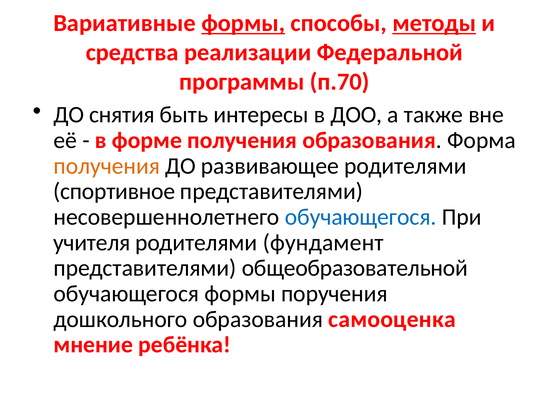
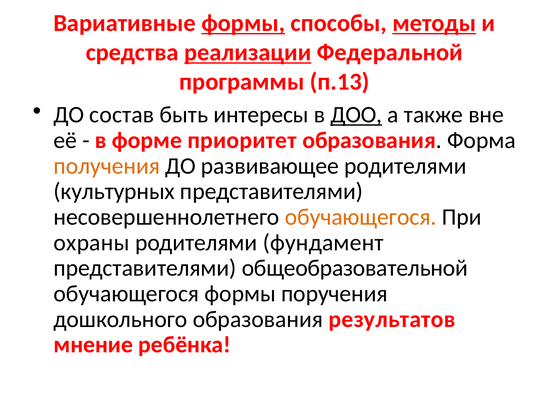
реализации underline: none -> present (248, 52)
п.70: п.70 -> п.13 (340, 82)
снятия: снятия -> состав (122, 115)
ДОО underline: none -> present (356, 115)
форме получения: получения -> приоритет (242, 140)
спортивное: спортивное -> культурных (114, 191)
обучающегося colour: blue -> orange (361, 217)
учителя: учителя -> охраны (92, 242)
самооценка: самооценка -> результатов (392, 319)
